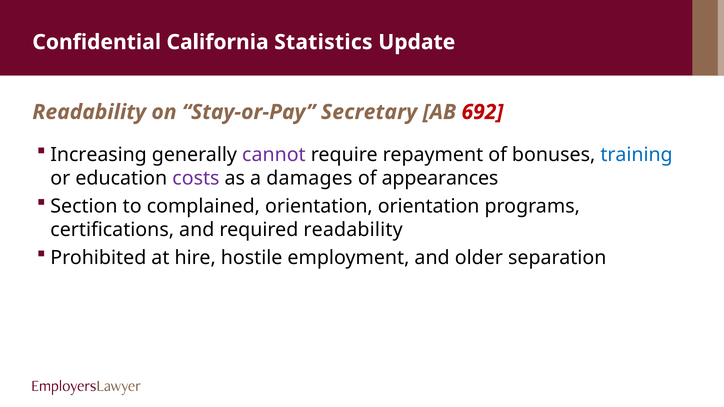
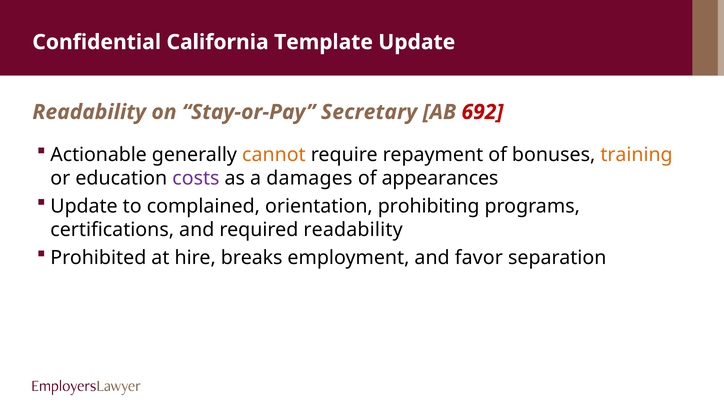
Statistics: Statistics -> Template (324, 42)
Increasing: Increasing -> Actionable (99, 155)
cannot colour: purple -> orange (274, 155)
training colour: blue -> orange (637, 155)
Section: Section -> Update (84, 206)
orientation orientation: orientation -> prohibiting (429, 206)
hostile: hostile -> breaks (252, 258)
older: older -> favor (479, 258)
